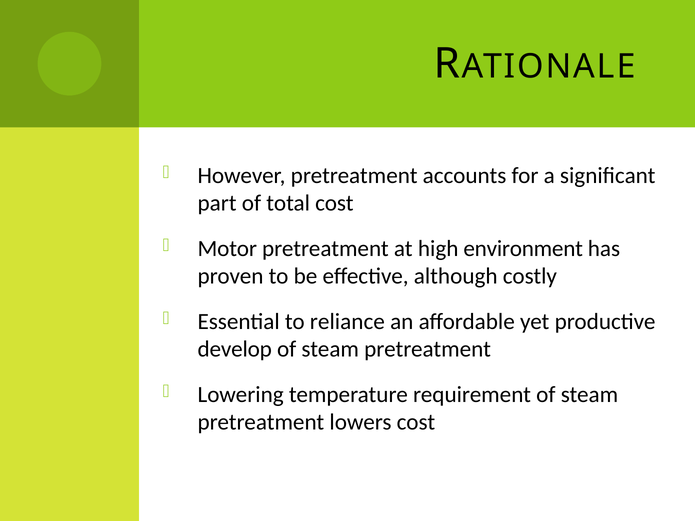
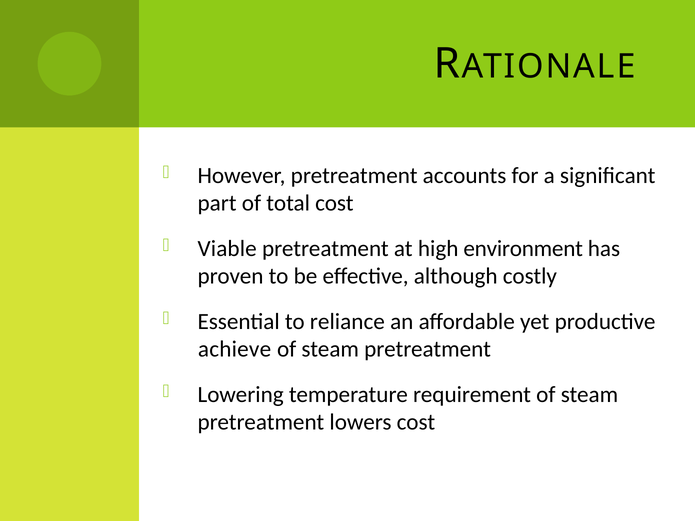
Motor: Motor -> Viable (227, 249)
develop: develop -> achieve (235, 349)
